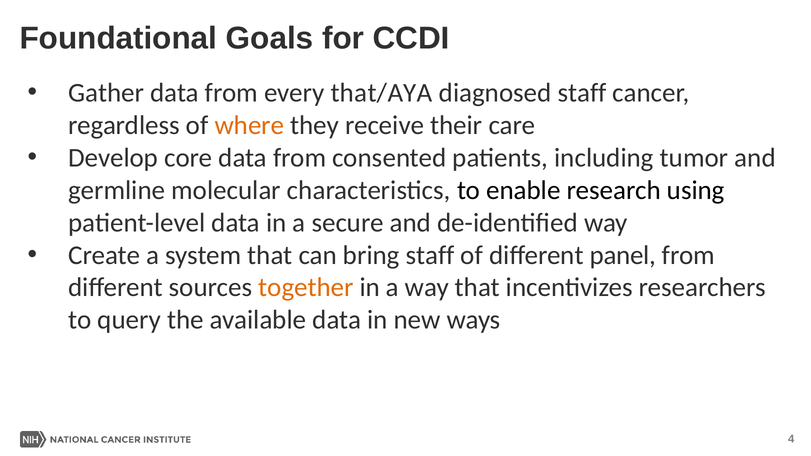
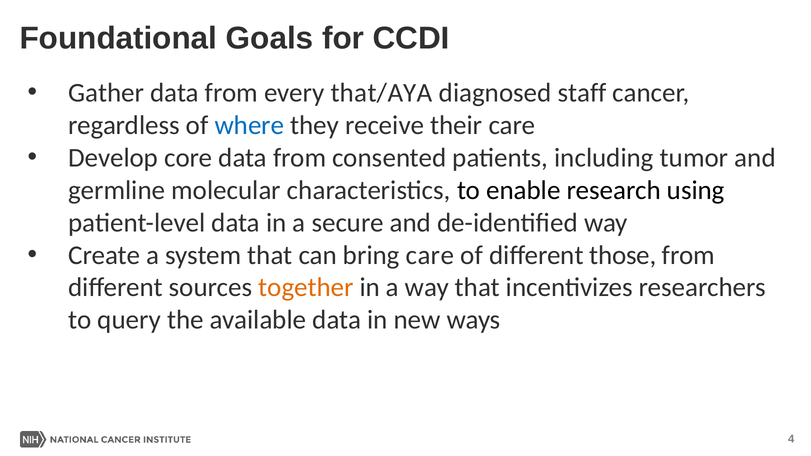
where colour: orange -> blue (249, 125)
bring staff: staff -> care (430, 255)
panel: panel -> those (623, 255)
